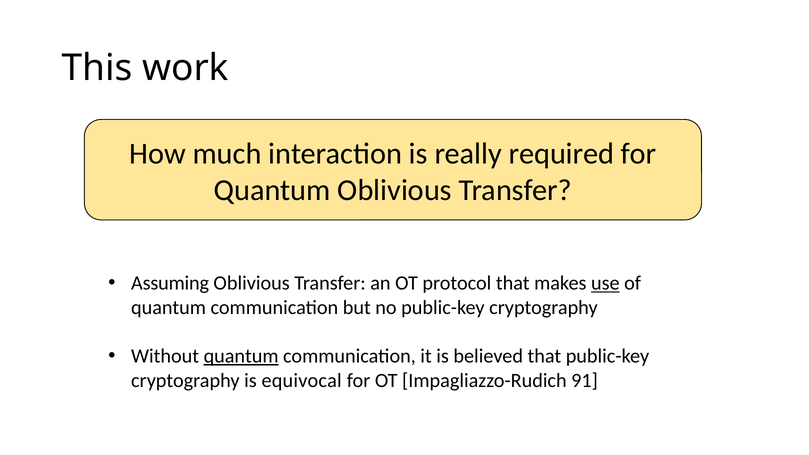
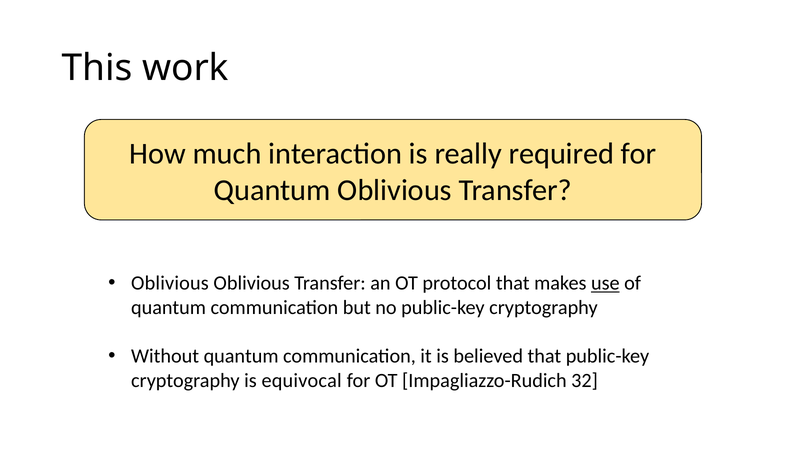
Assuming: Assuming -> Oblivious (170, 283)
quantum underline: present -> none (241, 356)
91: 91 -> 32 (585, 380)
